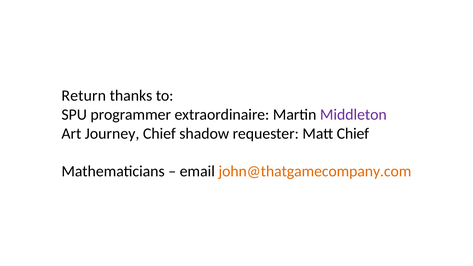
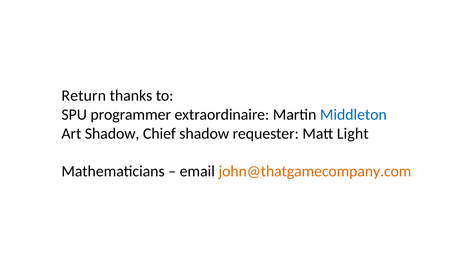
Middleton colour: purple -> blue (353, 115)
Art Journey: Journey -> Shadow (112, 134)
Matt Chief: Chief -> Light (353, 134)
